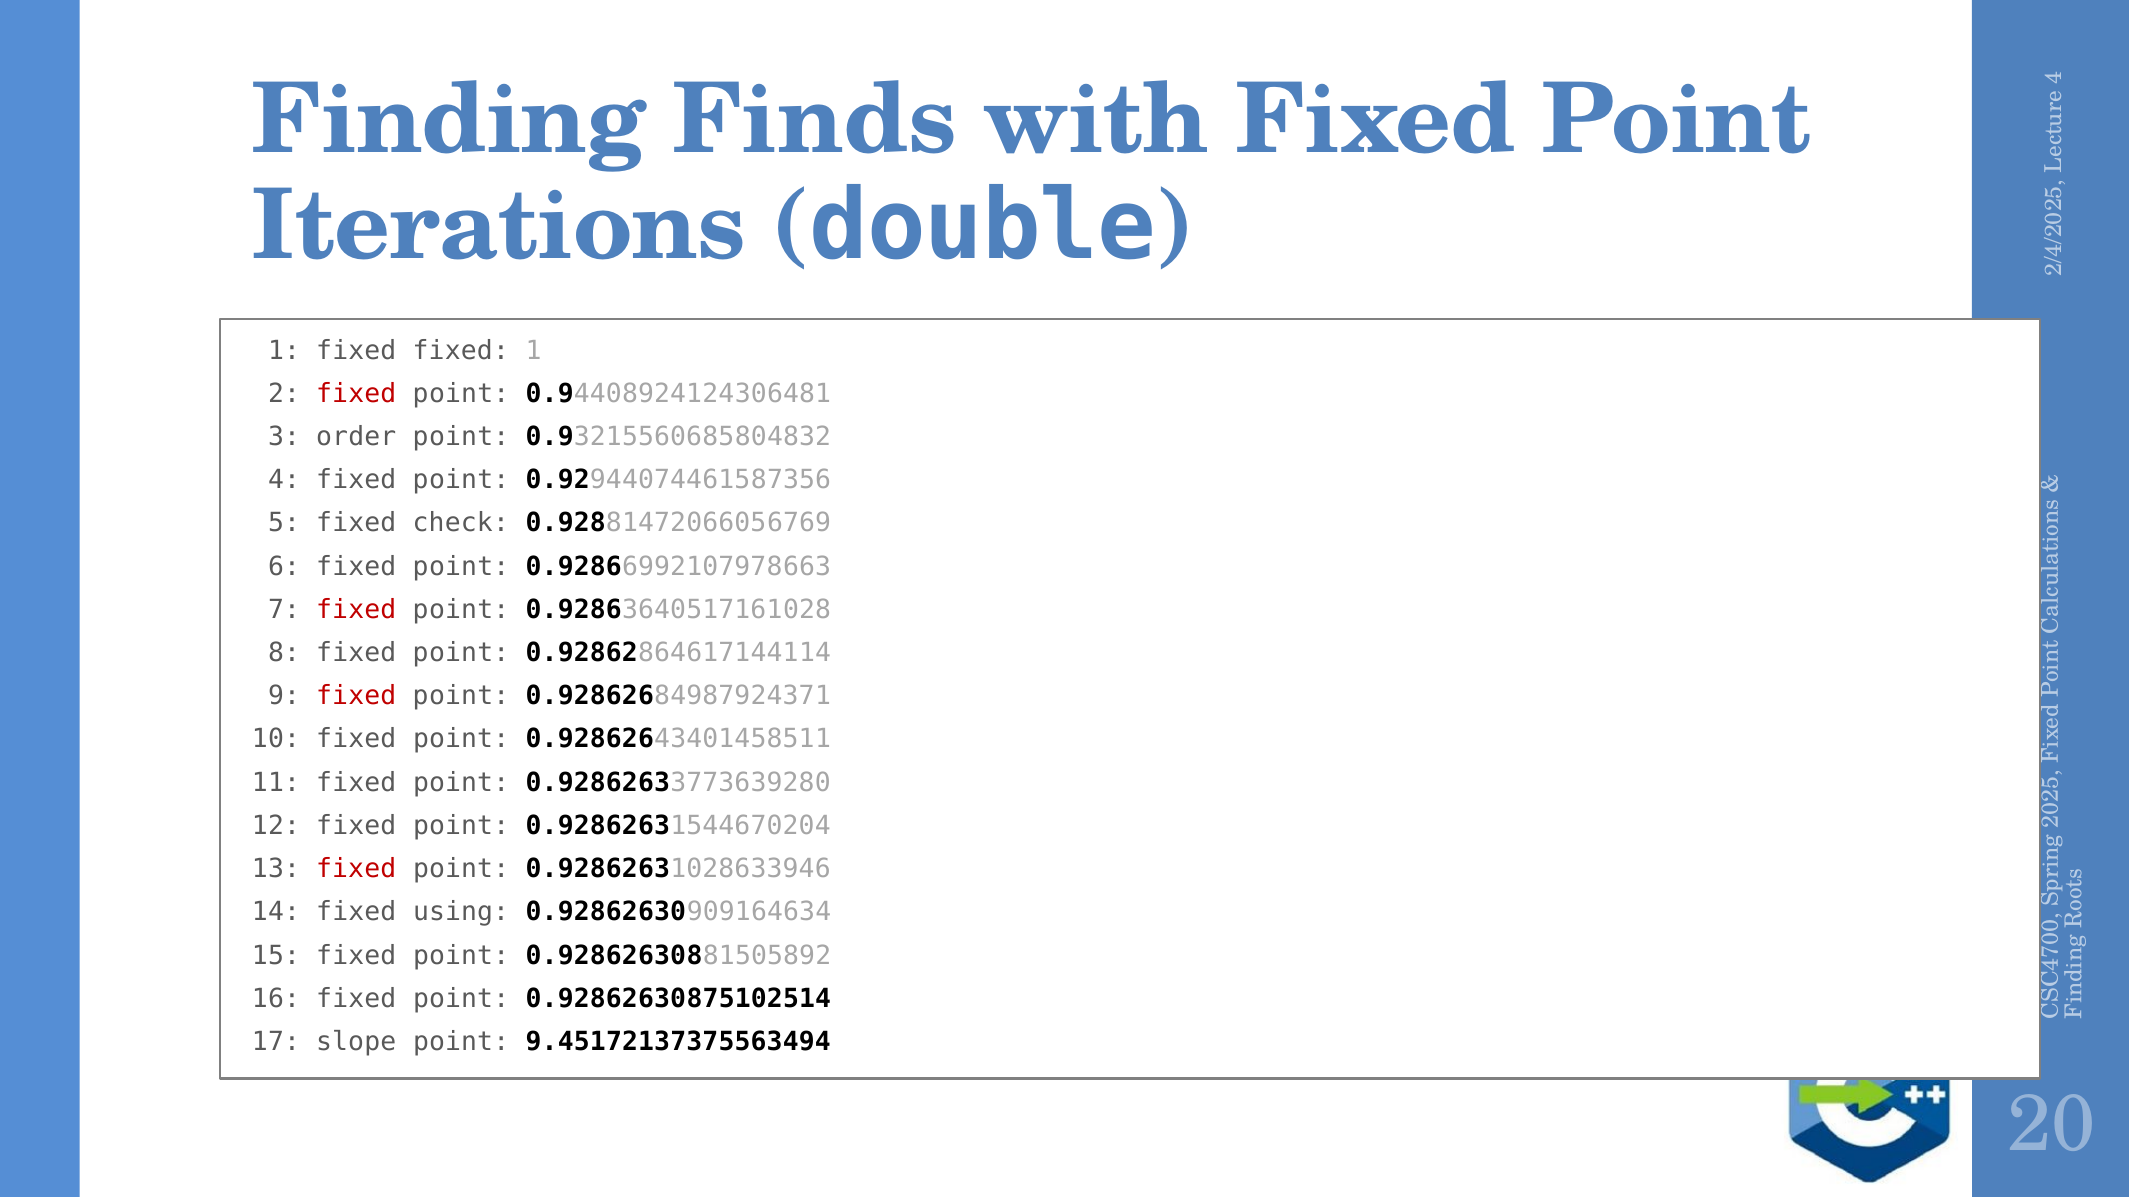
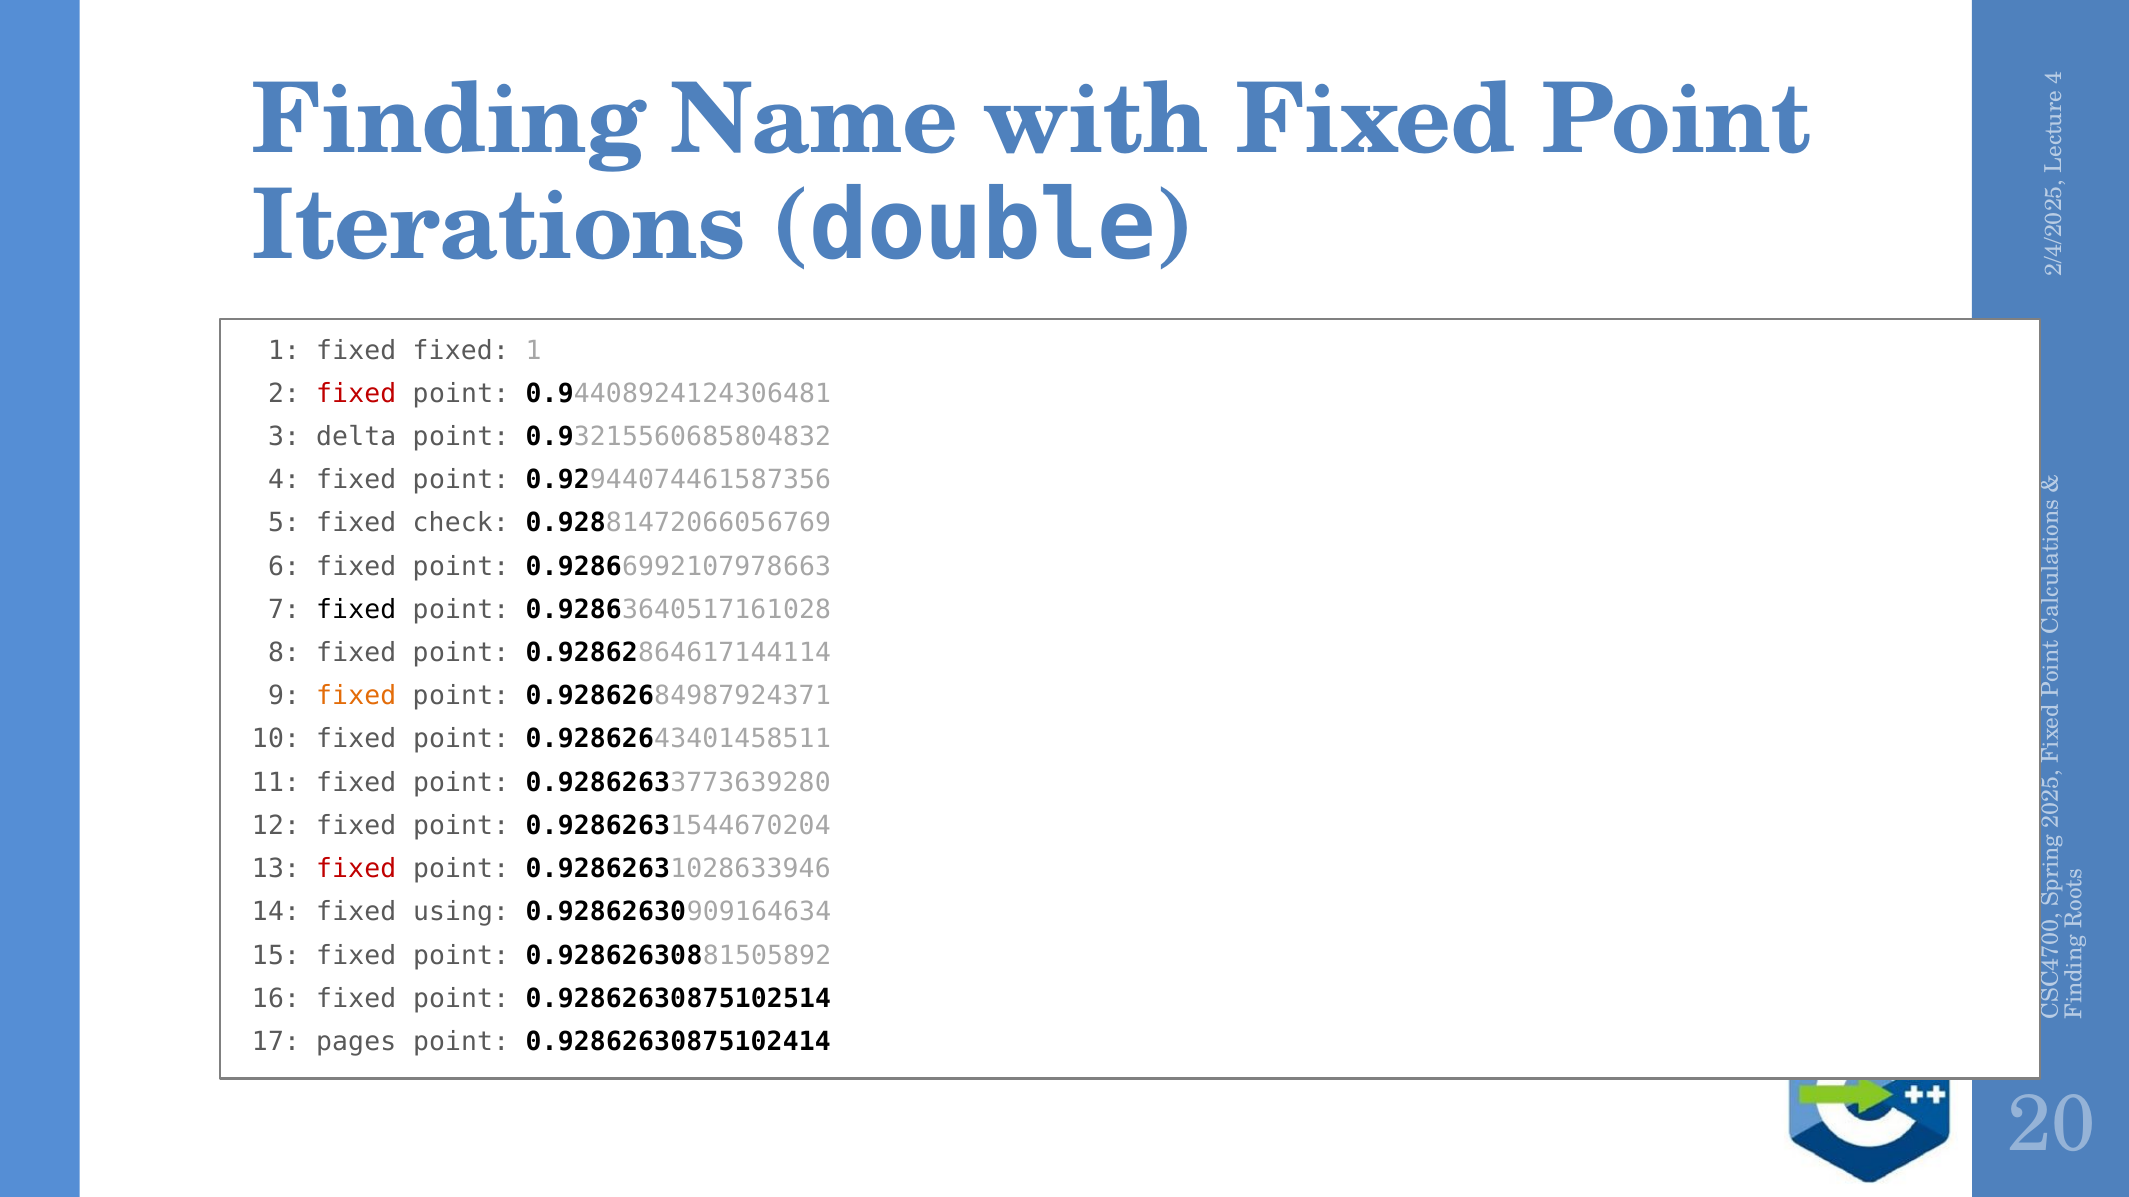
Finds: Finds -> Name (815, 121)
order: order -> delta (356, 437)
fixed colour: red -> black (356, 610)
fixed colour: red -> orange (356, 696)
slope: slope -> pages (356, 1042)
9.45172137375563494: 9.45172137375563494 -> 0.92862630875102414 (678, 1042)
